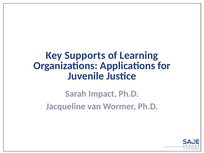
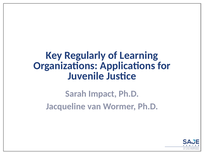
Supports: Supports -> Regularly (85, 55)
